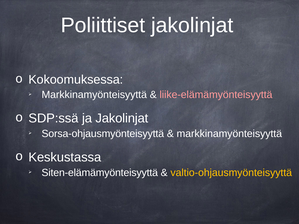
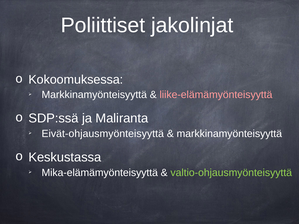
ja Jakolinjat: Jakolinjat -> Maliranta (122, 118)
Sorsa-ohjausmyönteisyyttä: Sorsa-ohjausmyönteisyyttä -> Eivät-ohjausmyönteisyyttä (103, 134)
Siten-elämämyönteisyyttä: Siten-elämämyönteisyyttä -> Mika-elämämyönteisyyttä (100, 173)
valtio-ohjausmyönteisyyttä colour: yellow -> light green (231, 173)
